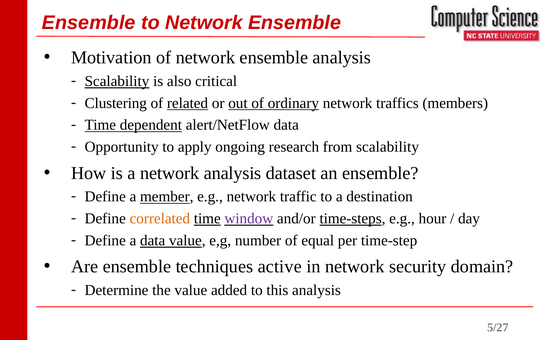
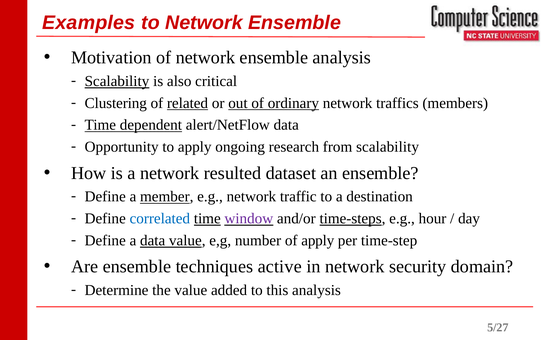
Ensemble: Ensemble -> Examples (89, 23)
network analysis: analysis -> resulted (233, 173)
correlated colour: orange -> blue (160, 219)
of equal: equal -> apply (318, 240)
